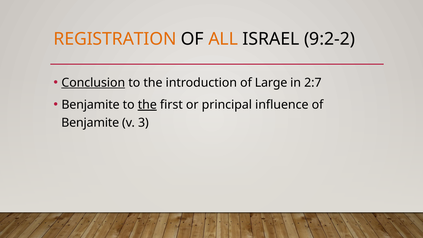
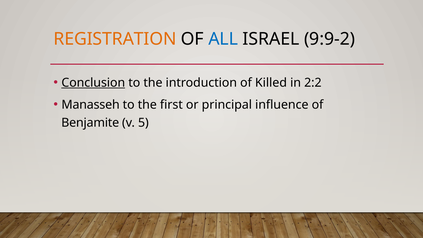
ALL colour: orange -> blue (223, 39)
9:2-2: 9:2-2 -> 9:9-2 (330, 39)
Large: Large -> Killed (271, 83)
2:7: 2:7 -> 2:2 (313, 83)
Benjamite: Benjamite -> Manasseh (91, 105)
the underline: present -> none (147, 105)
3: 3 -> 5 (143, 123)
